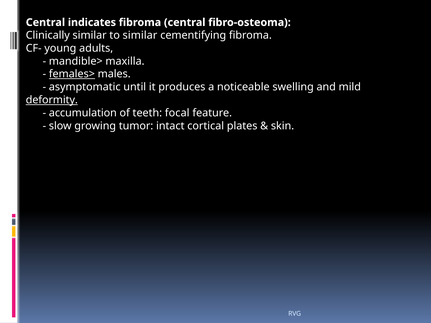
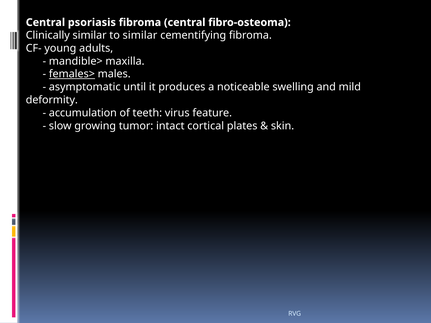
indicates: indicates -> psoriasis (92, 22)
deformity underline: present -> none (52, 100)
focal: focal -> virus (177, 113)
